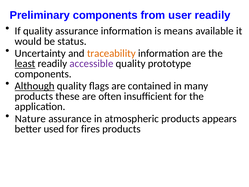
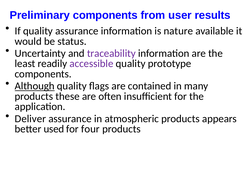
user readily: readily -> results (213, 15)
means: means -> nature (178, 31)
traceability colour: orange -> purple (111, 53)
least underline: present -> none (25, 64)
Nature: Nature -> Deliver (30, 119)
fires: fires -> four (90, 129)
